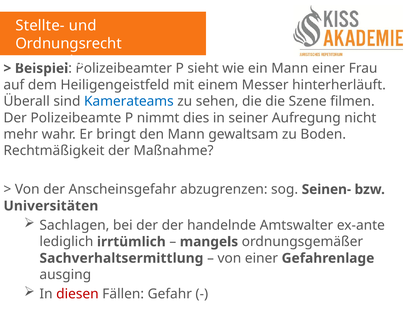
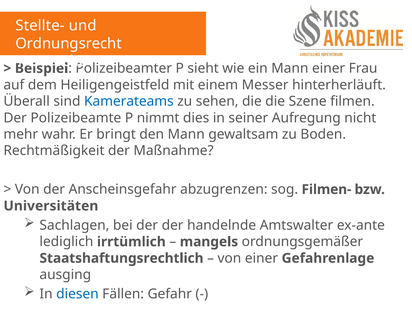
Seinen-: Seinen- -> Filmen- (326, 189)
Sachverhaltsermittlung: Sachverhaltsermittlung -> Staatshaftungsrechtlich (122, 258)
diesen colour: red -> blue (77, 294)
